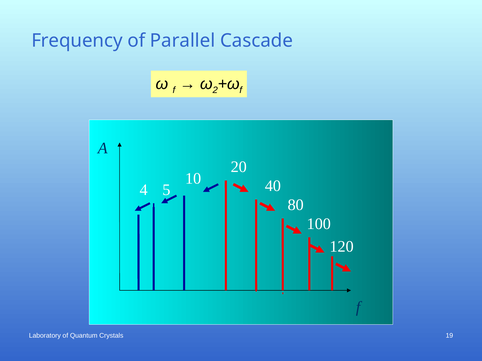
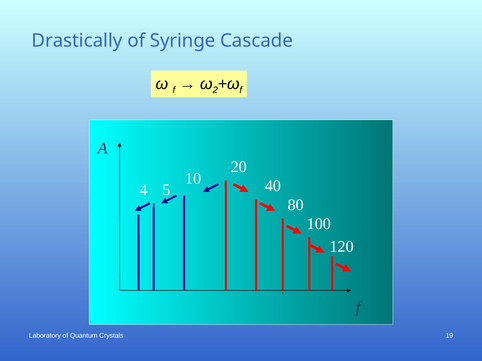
Frequency: Frequency -> Drastically (77, 41)
Parallel: Parallel -> Syringe (183, 41)
